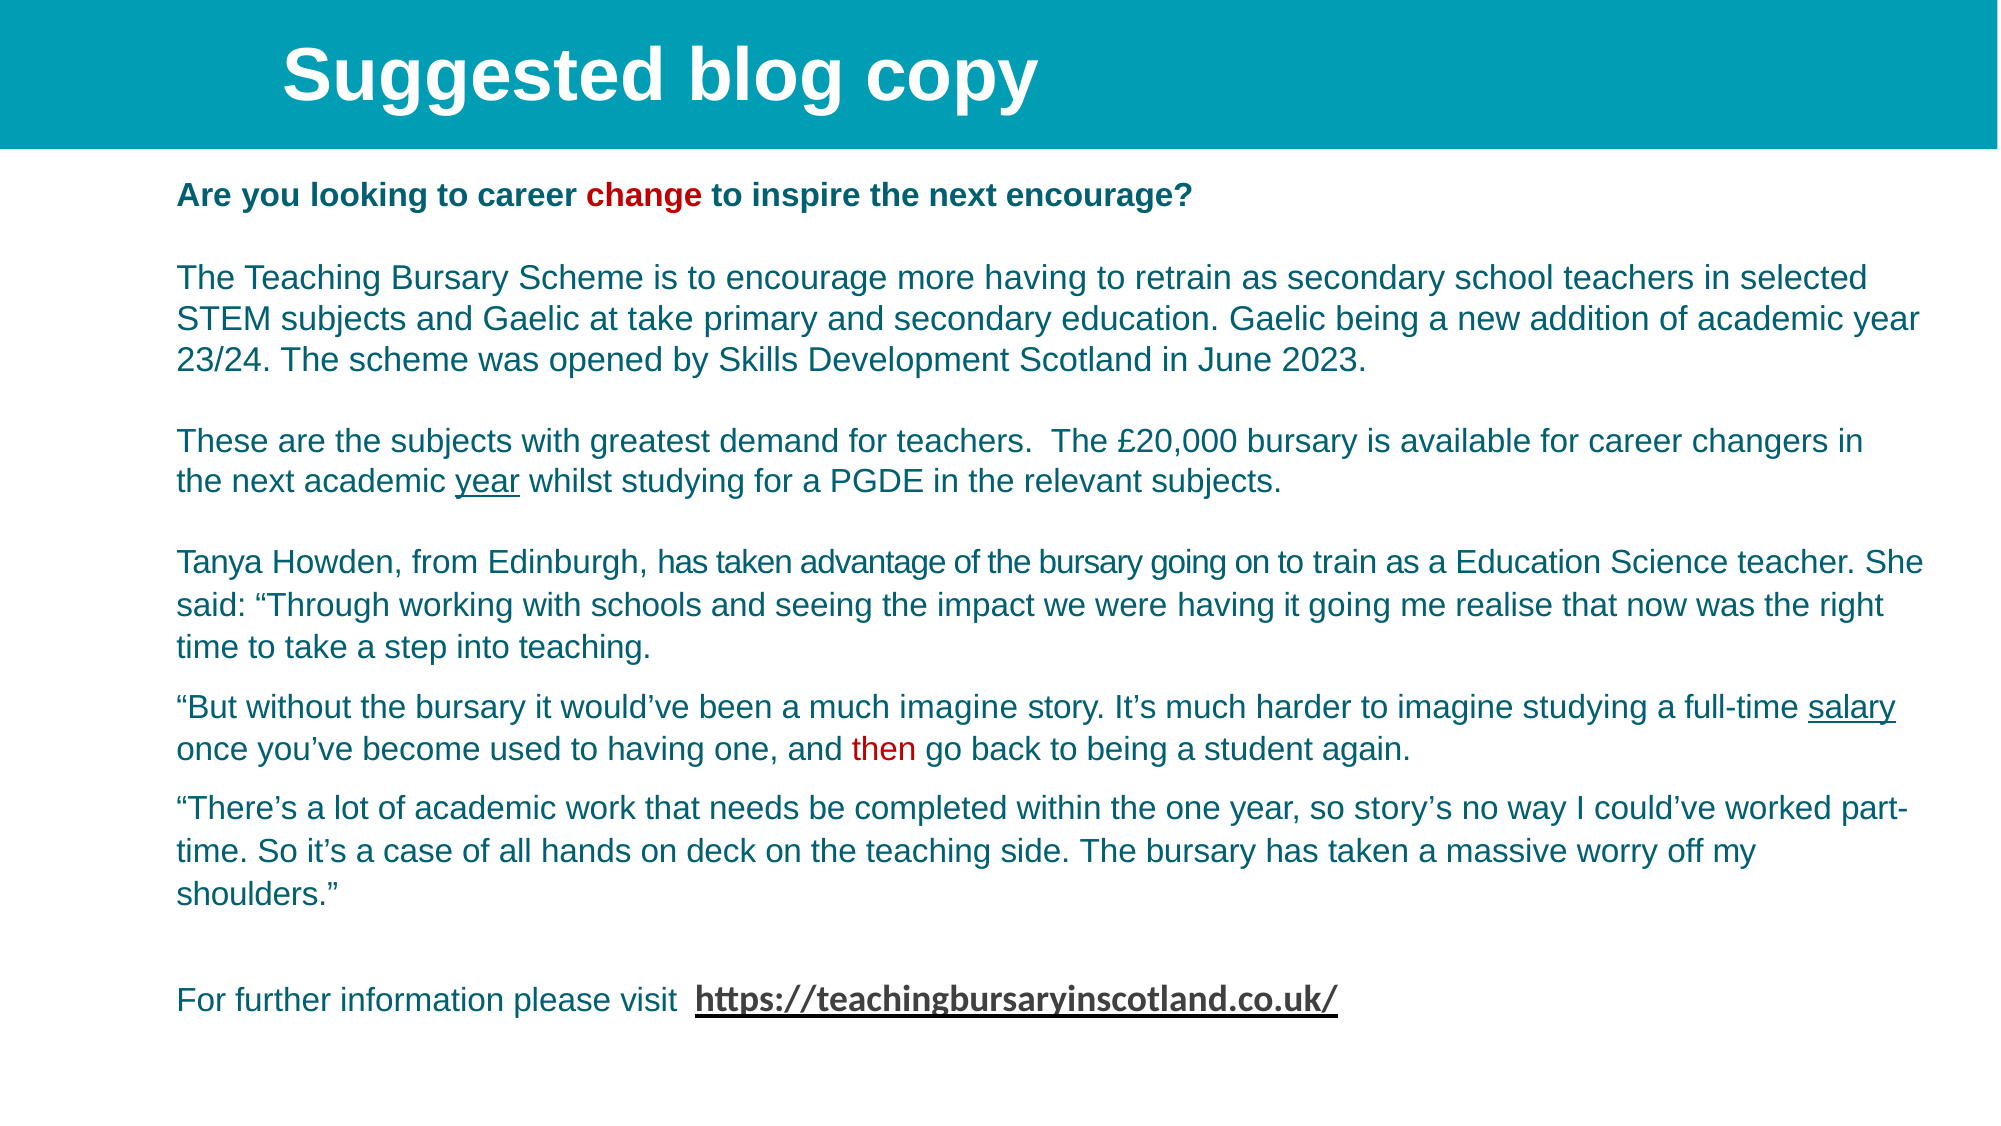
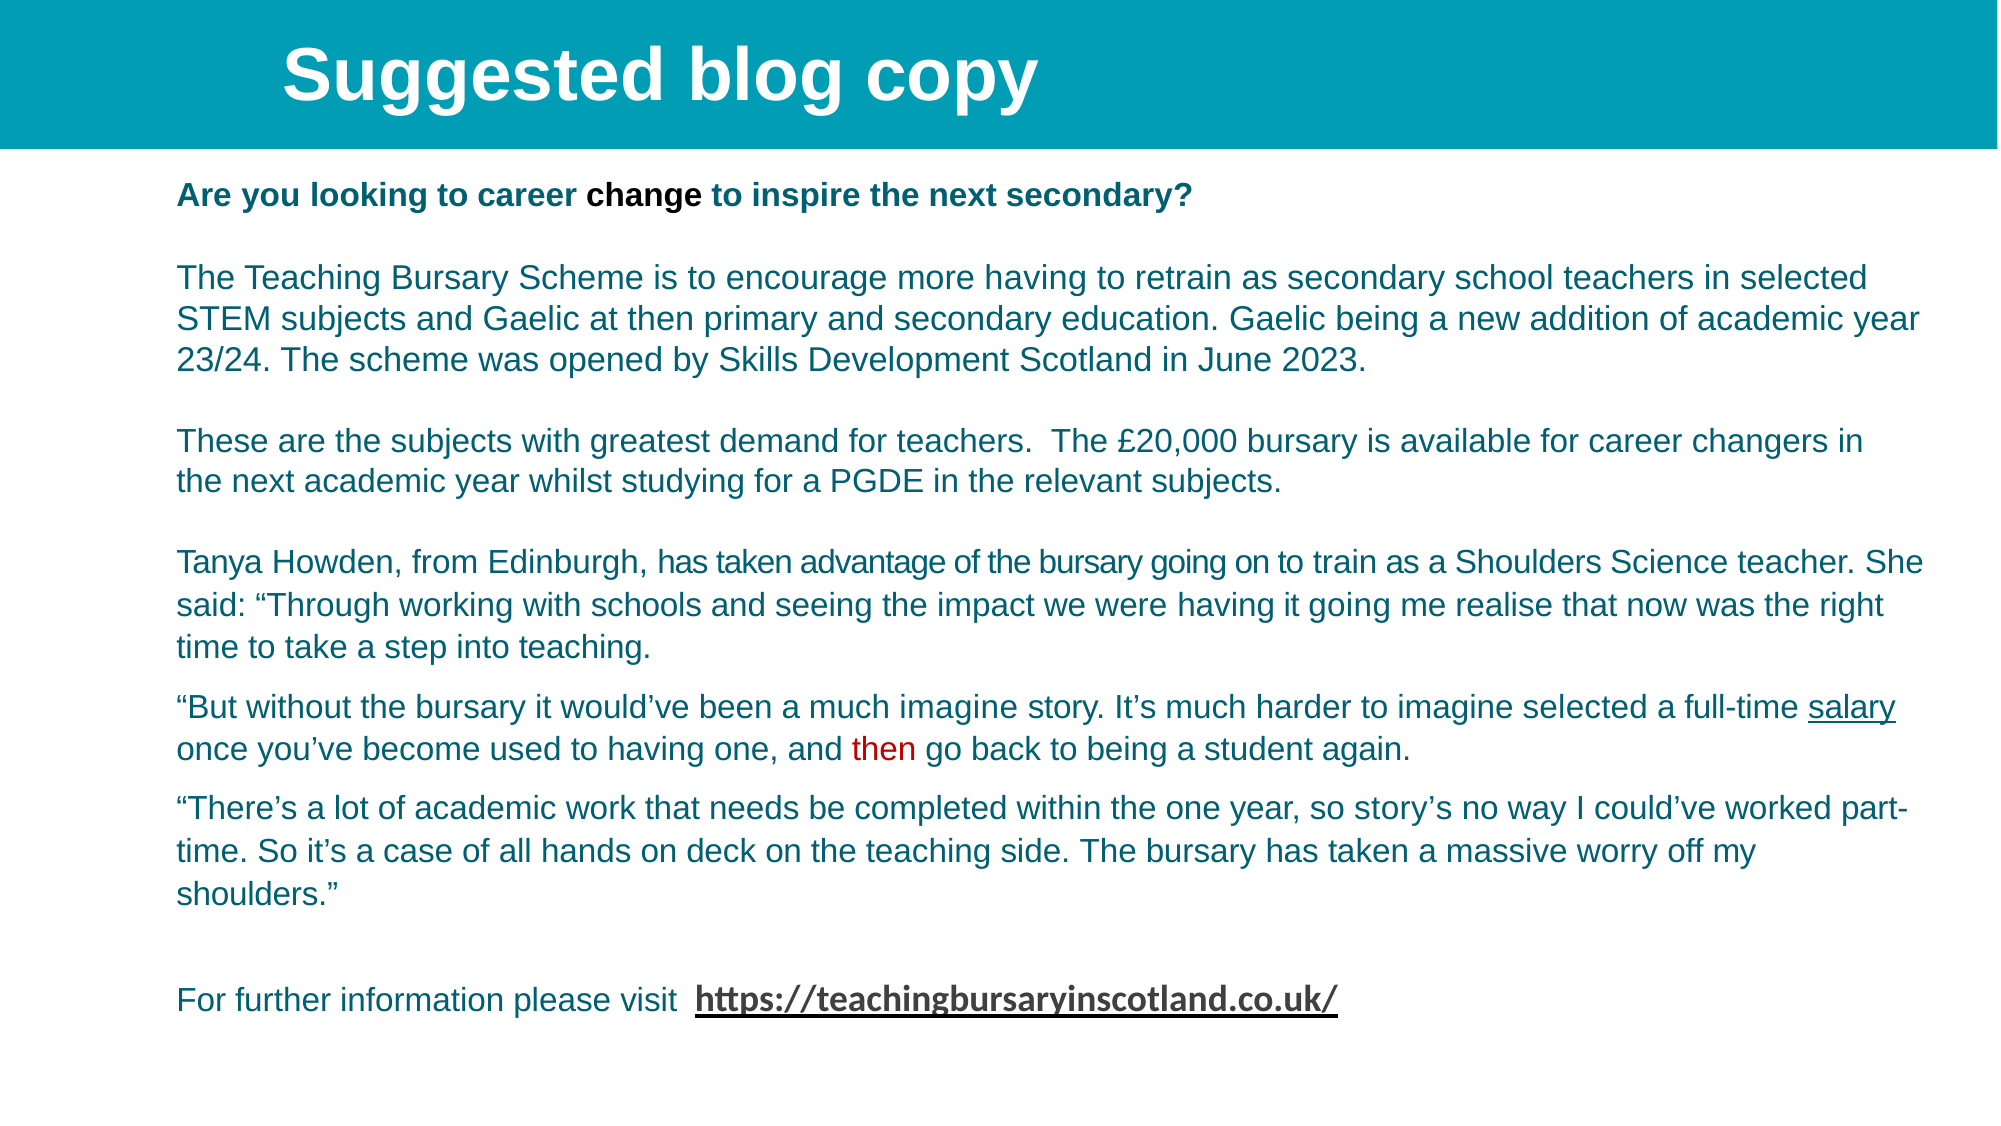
change colour: red -> black (644, 195)
next encourage: encourage -> secondary (1100, 195)
at take: take -> then (661, 319)
year underline: present -> none (488, 481)
a Education: Education -> Shoulders (1528, 562)
imagine studying: studying -> selected (1585, 707)
